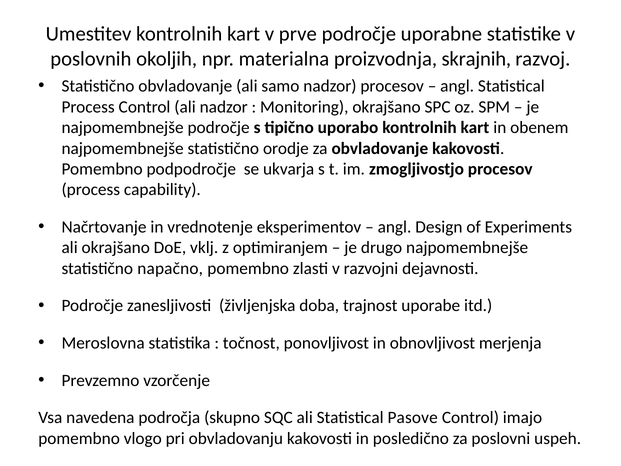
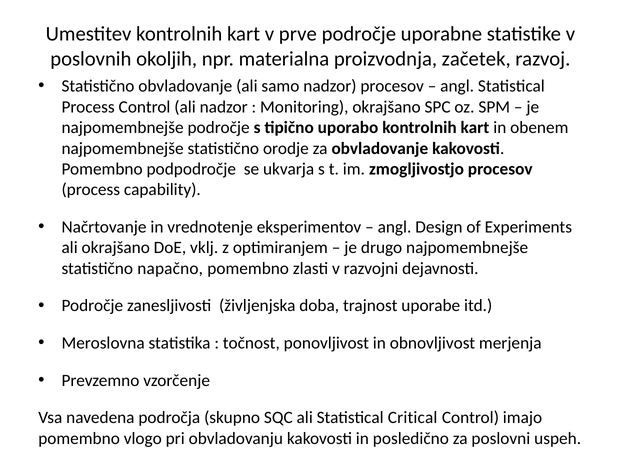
skrajnih: skrajnih -> začetek (476, 59)
Pasove: Pasove -> Critical (413, 417)
